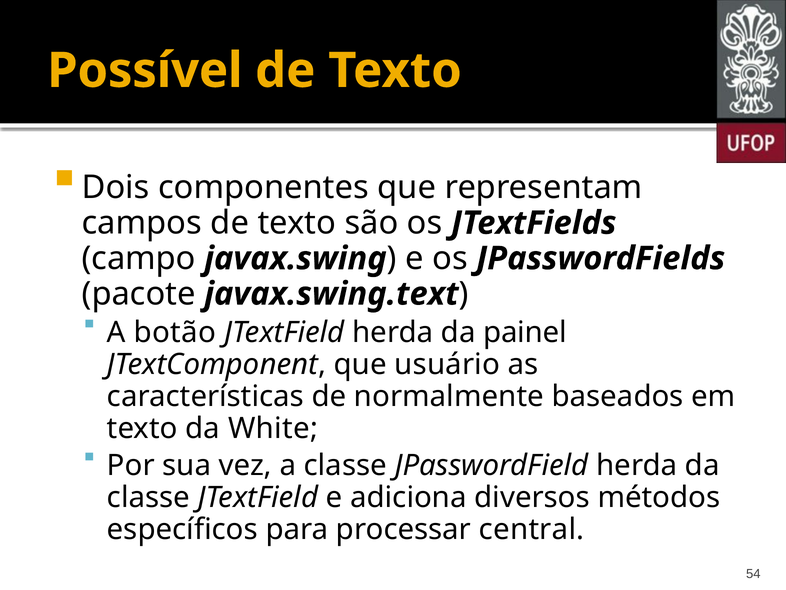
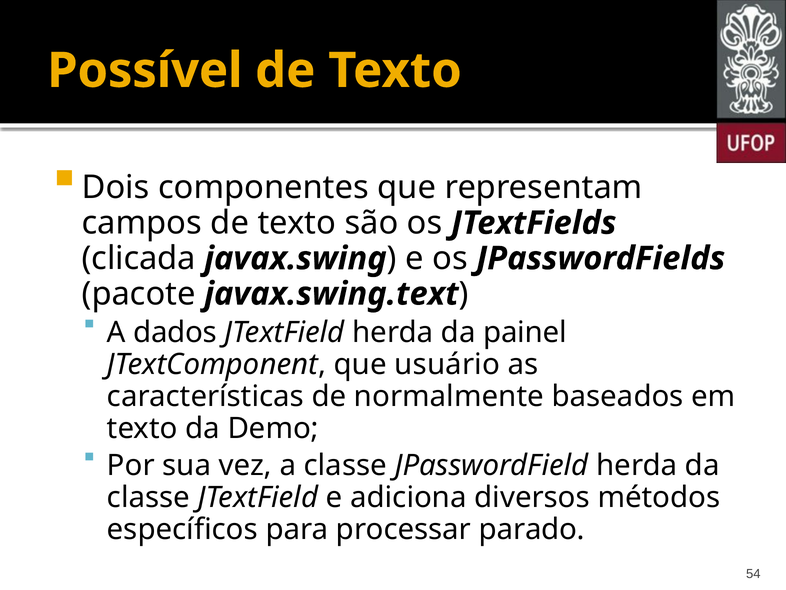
campo: campo -> clicada (139, 258)
botão: botão -> dados (175, 332)
White: White -> Demo (273, 428)
central: central -> parado (532, 529)
